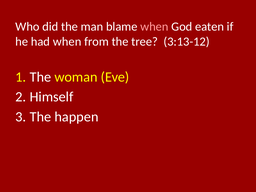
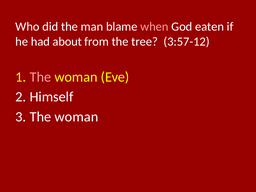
had when: when -> about (67, 42)
3:13-12: 3:13-12 -> 3:57-12 (187, 42)
The colour: white -> pink (40, 77)
happen: happen -> woman (76, 117)
